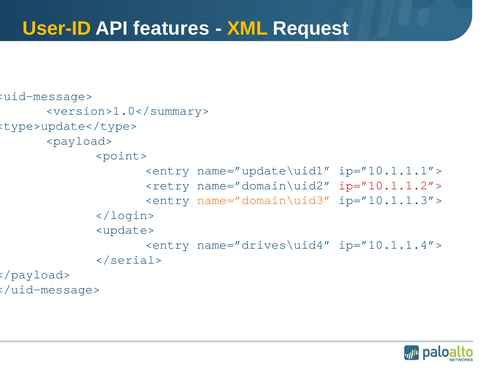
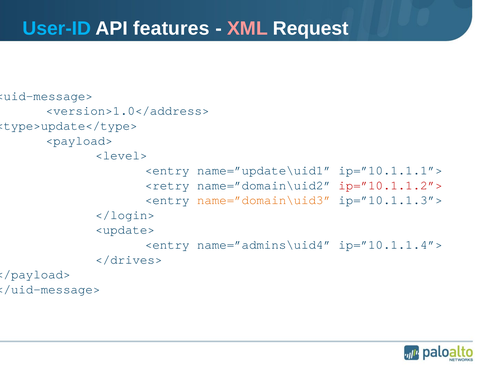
User-ID colour: yellow -> light blue (57, 28)
XML colour: yellow -> pink (247, 28)
<version>1.0</summary>: <version>1.0</summary> -> <version>1.0</address> (128, 111)
<point>: <point> -> <level> (121, 156)
name=”drives\uid4: name=”drives\uid4 -> name=”admins\uid4 (264, 245)
</serial>: </serial> -> </drives> (129, 260)
